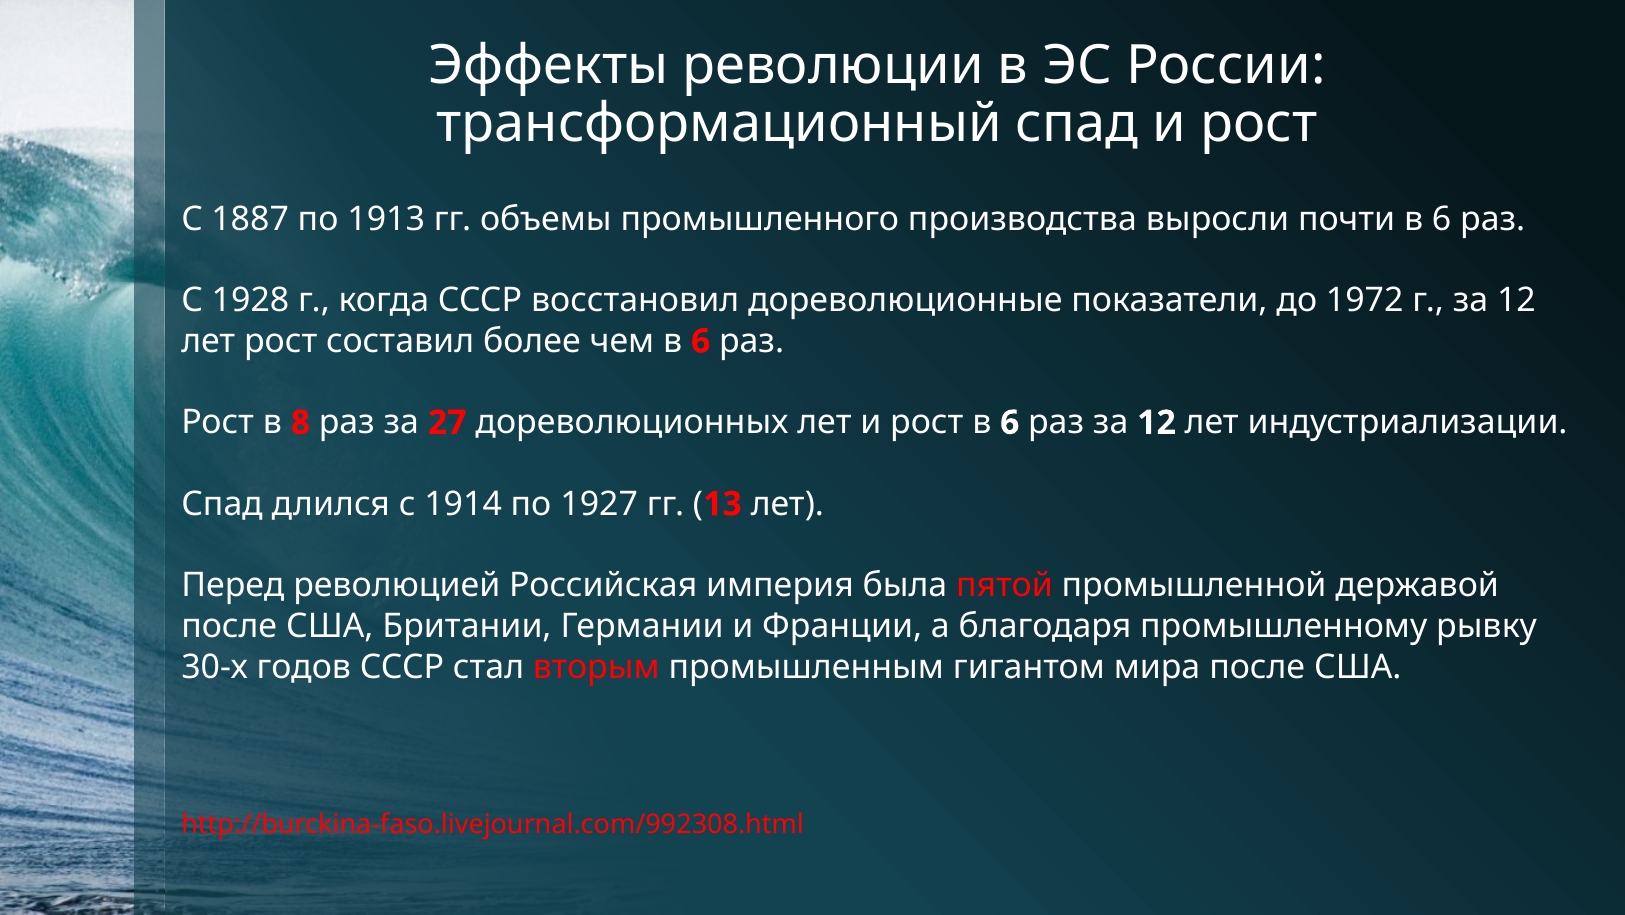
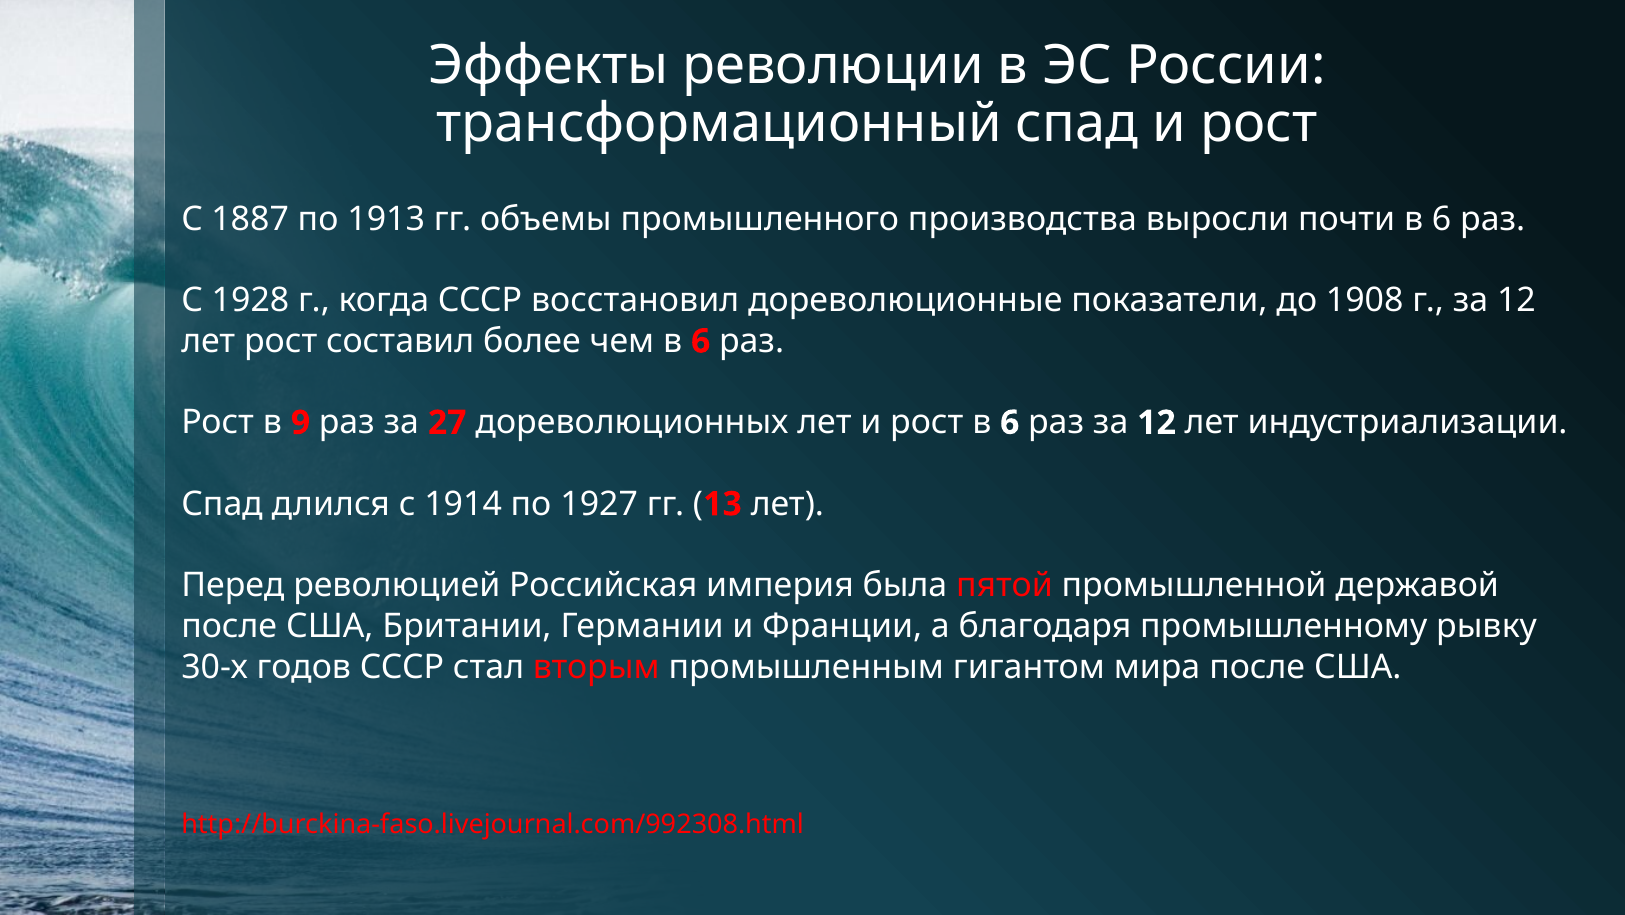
1972: 1972 -> 1908 (1365, 300)
8: 8 -> 9 (300, 422)
